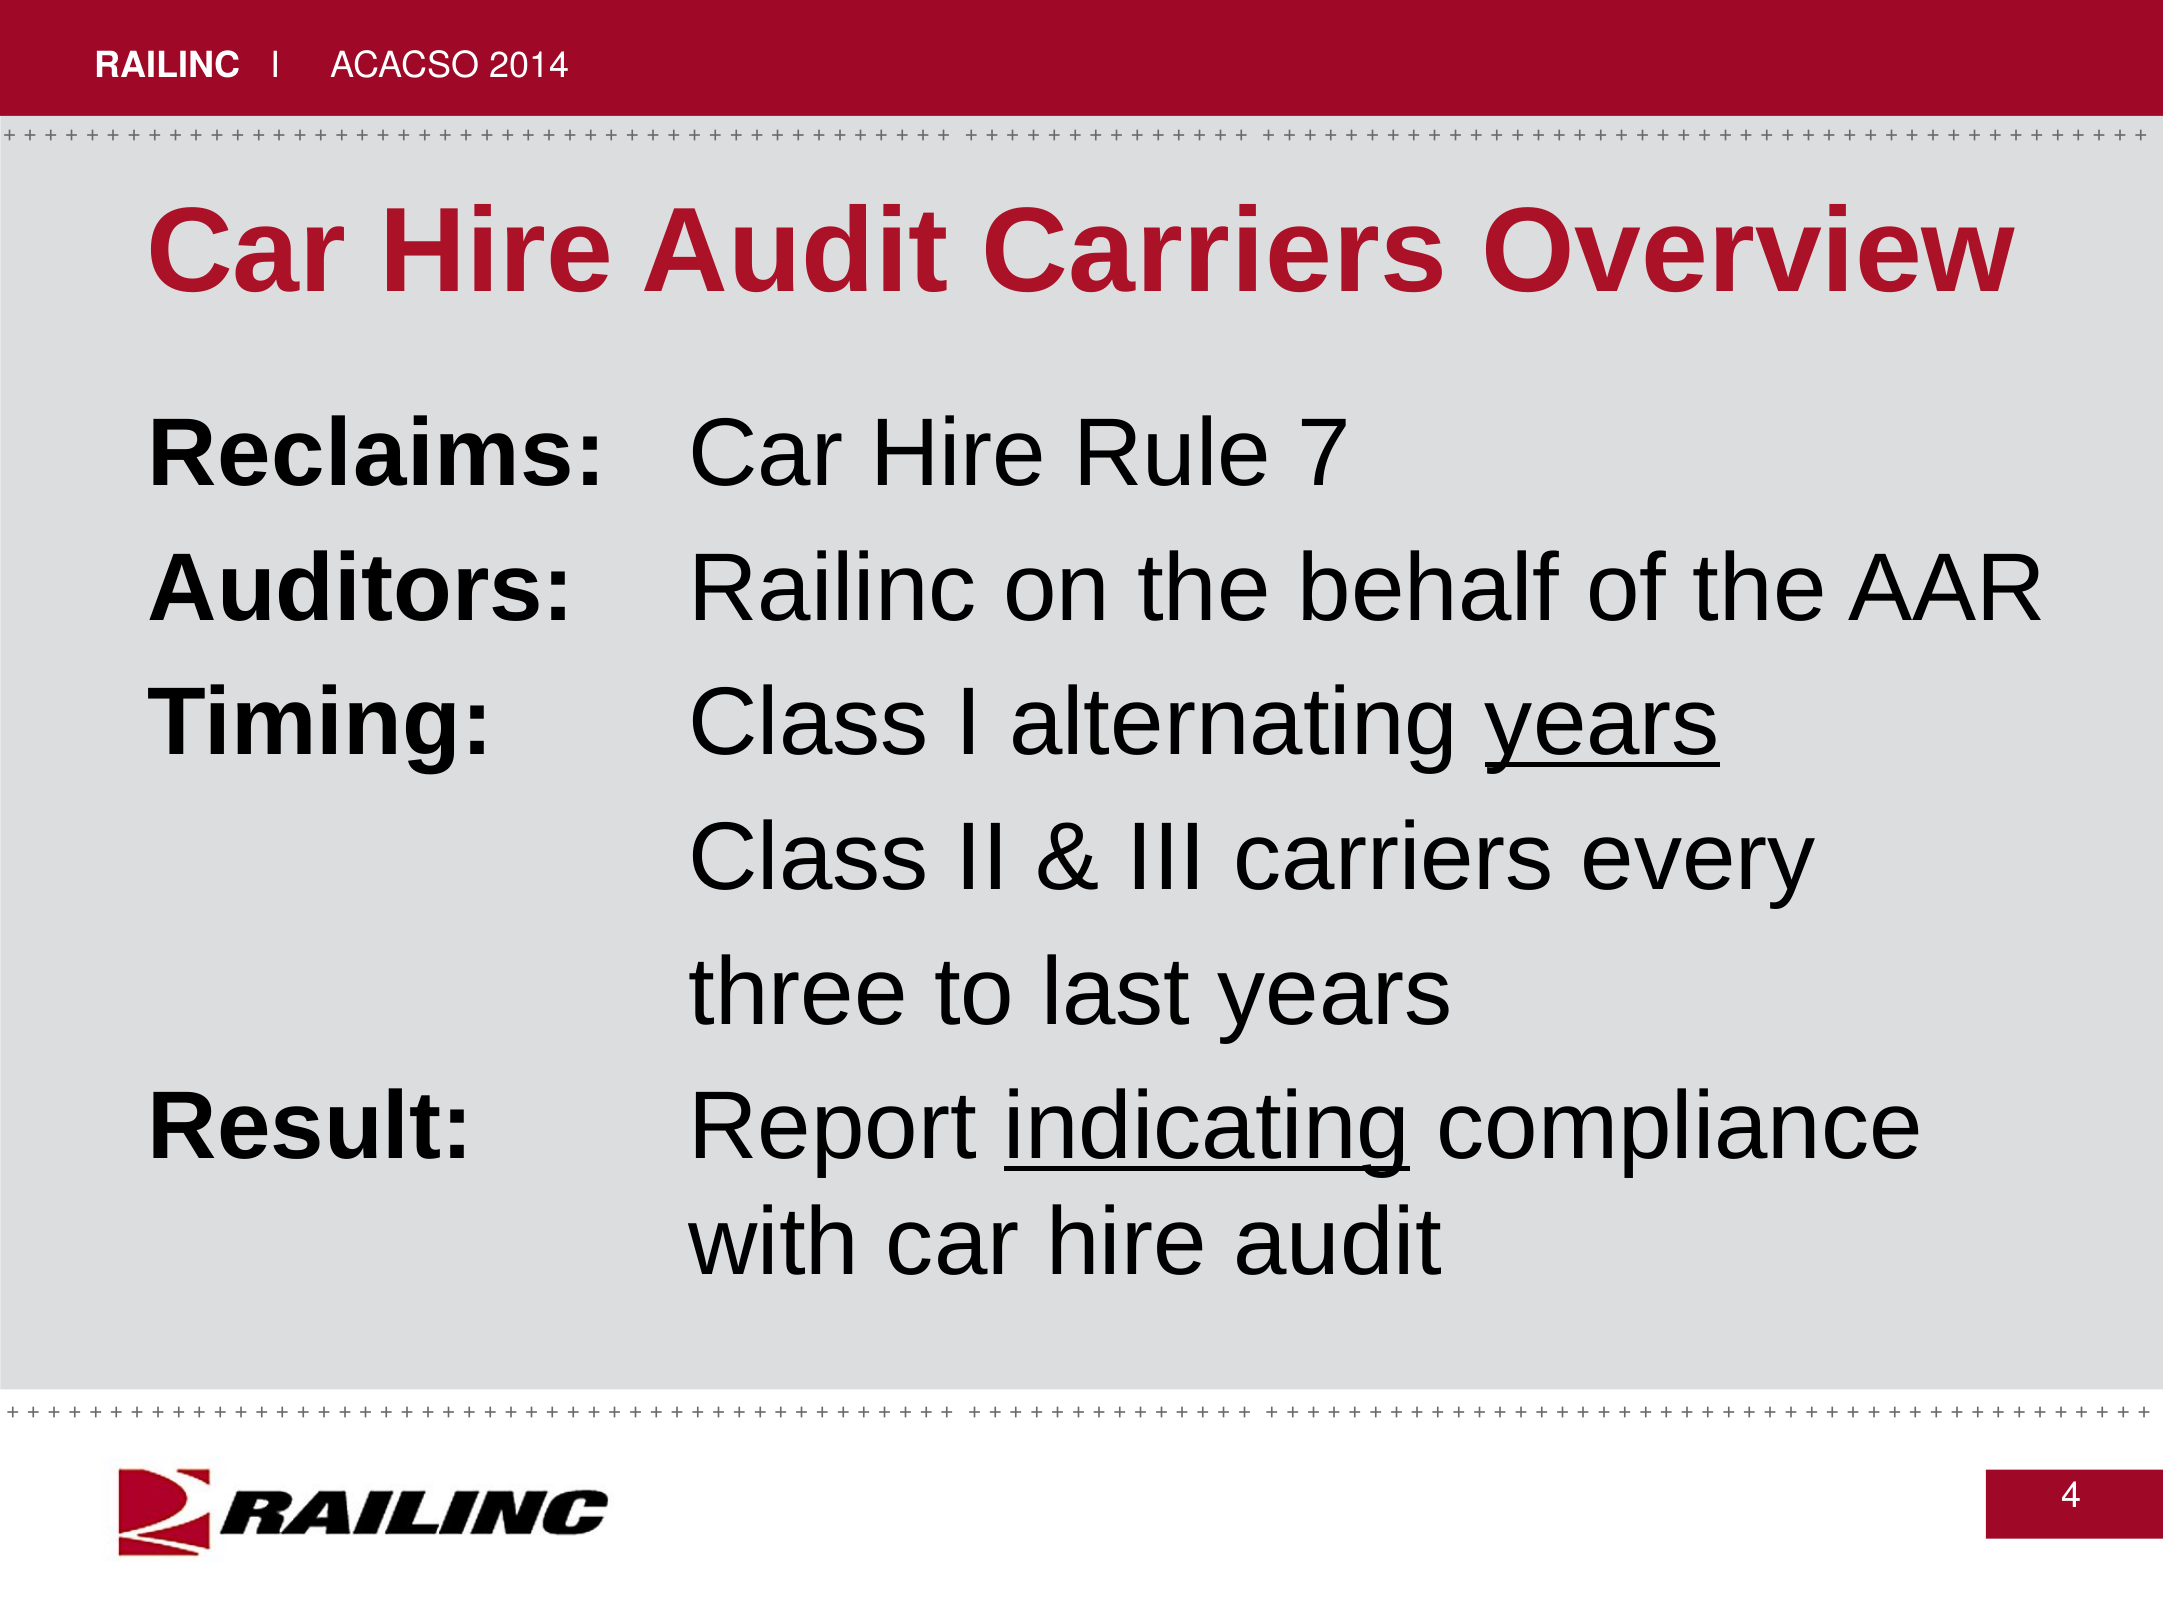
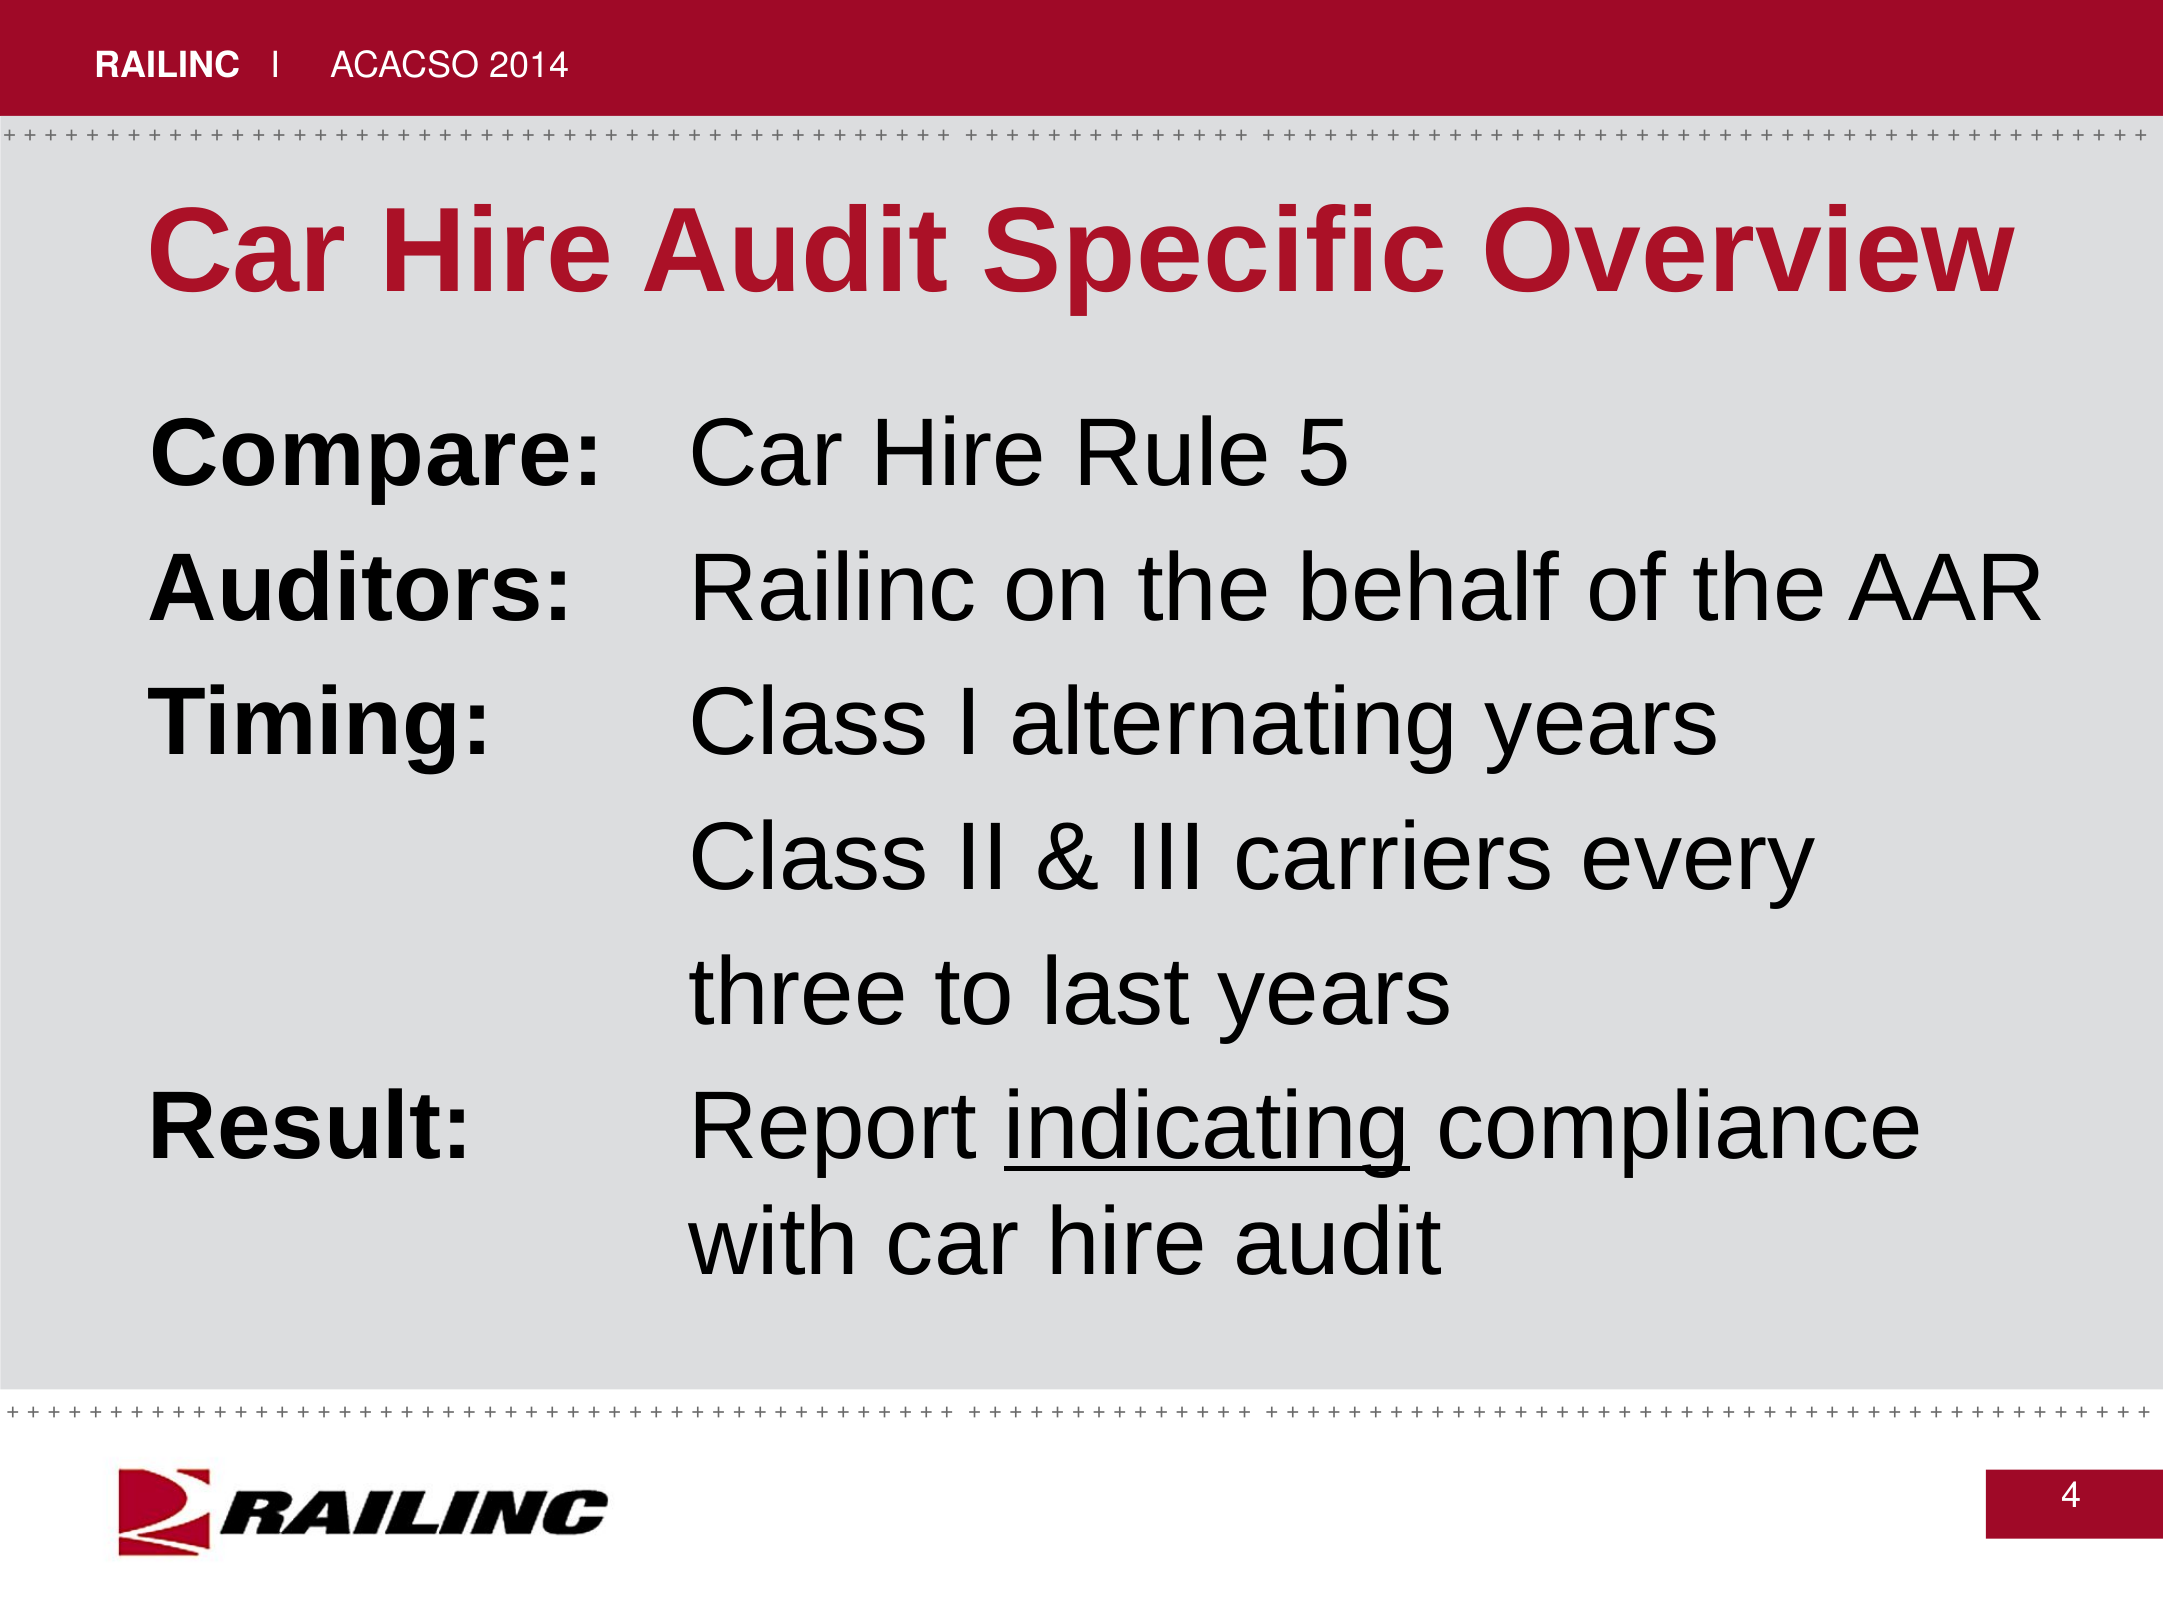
Audit Carriers: Carriers -> Specific (1214, 252)
Reclaims: Reclaims -> Compare (377, 454)
7: 7 -> 5 (1324, 454)
years underline: present -> none (1602, 723)
